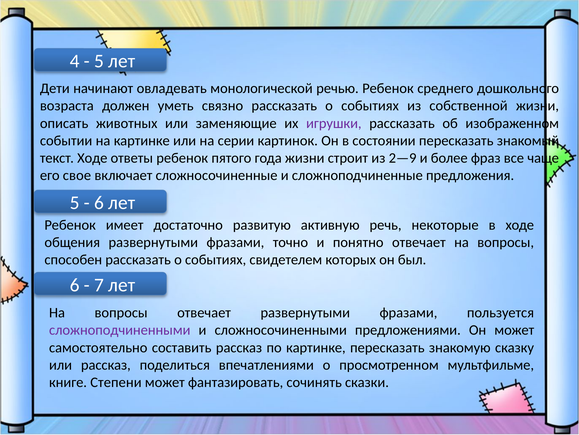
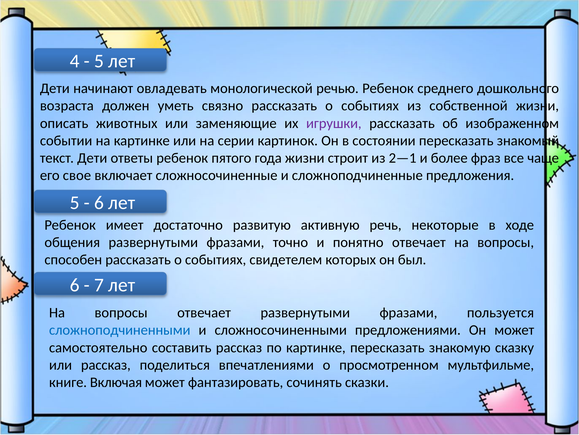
текст Ходе: Ходе -> Дети (92, 158)
2—9: 2—9 -> 2—1 (403, 158)
сложноподчиненными colour: purple -> blue (120, 330)
Степени: Степени -> Включая (116, 382)
